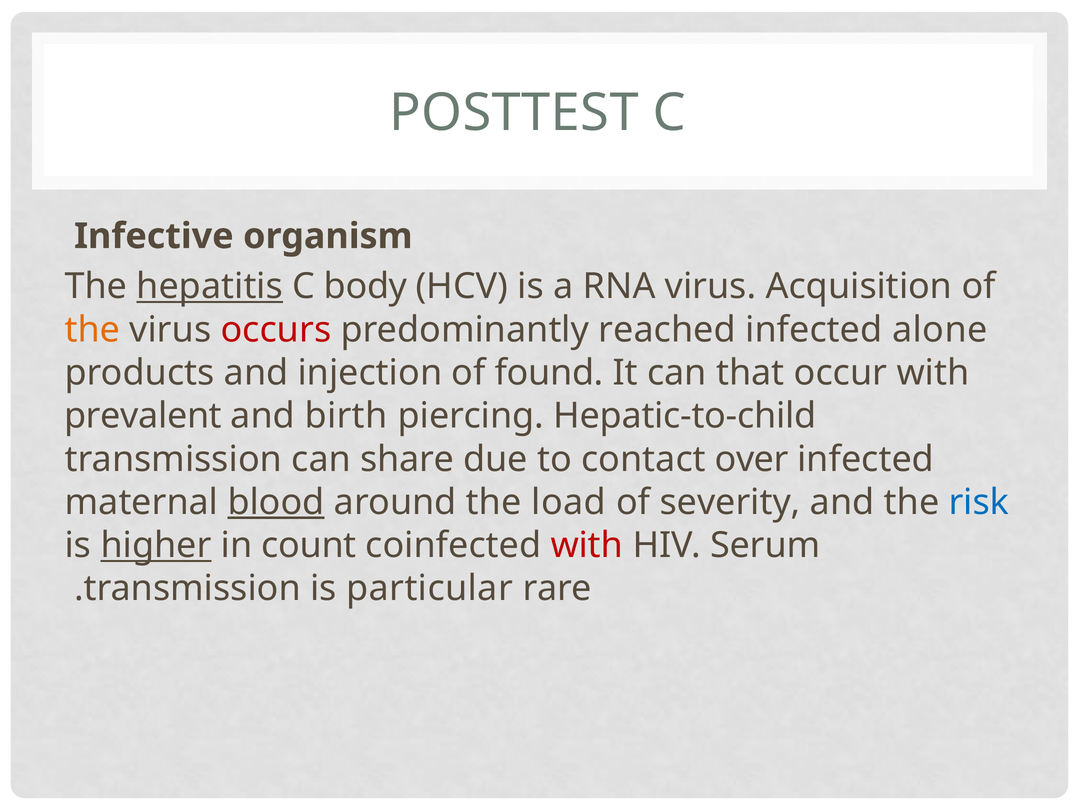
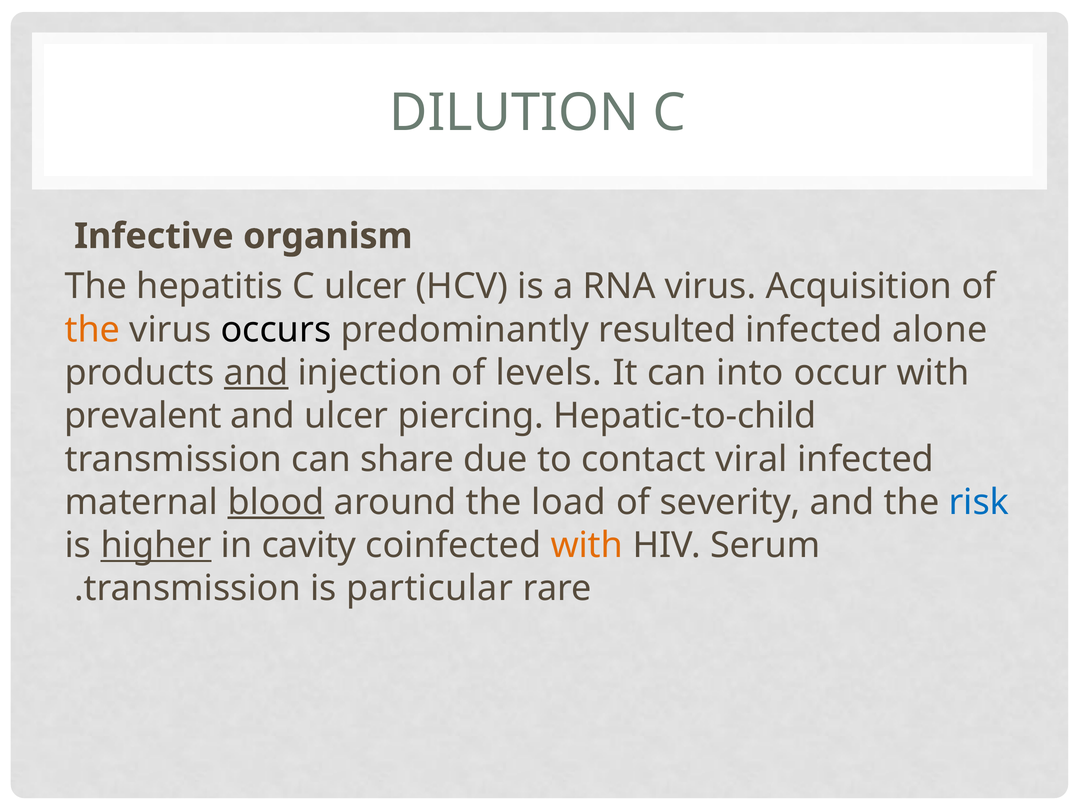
POSTTEST: POSTTEST -> DILUTION (514, 113)
hepatitis underline: present -> none (210, 287)
C body: body -> ulcer (366, 287)
occurs colour: red -> black (276, 330)
reached: reached -> resulted (667, 330)
and underline: none -> present (256, 373)
found: found -> levels (549, 373)
that: that -> into (750, 373)
and birth: birth -> ulcer (346, 416)
over: over -> viral (751, 459)
count: count -> cavity (309, 546)
with colour: red -> orange (587, 546)
